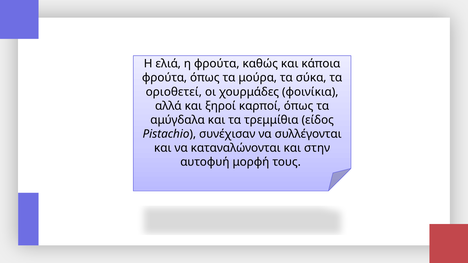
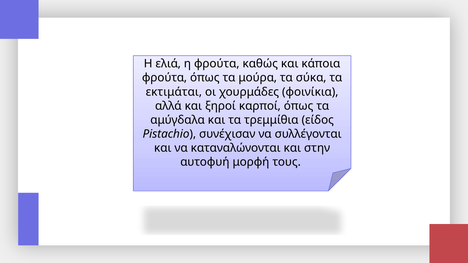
οριοθετεί: οριοθετεί -> εκτιμάται (174, 92)
